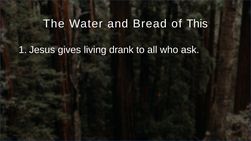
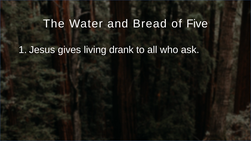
This: This -> Five (197, 24)
